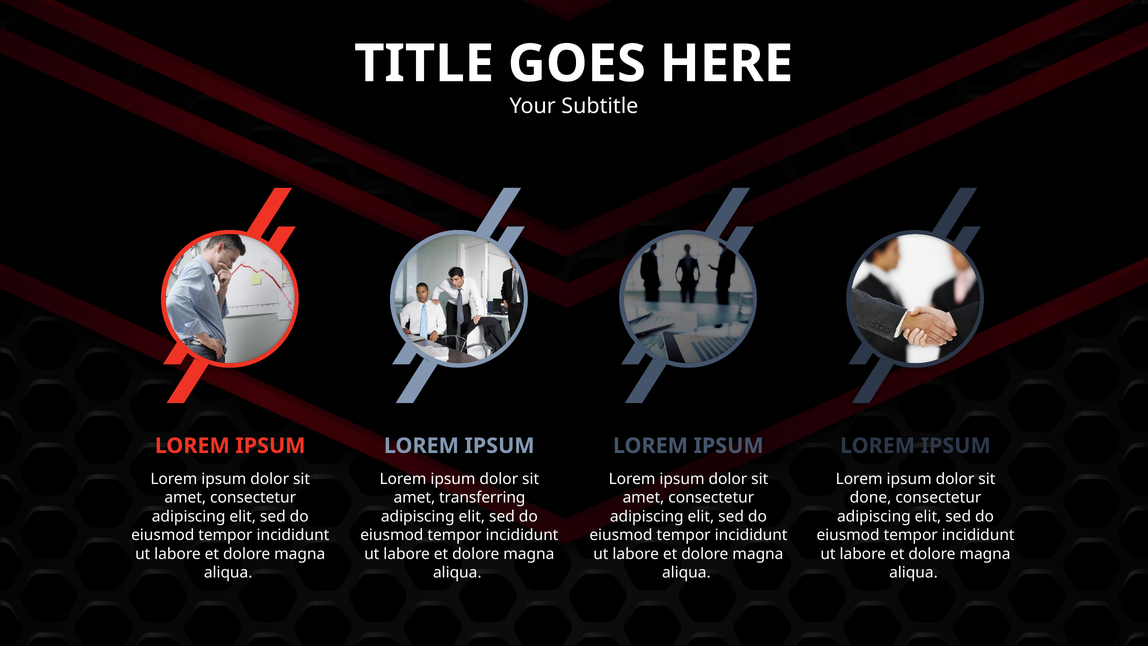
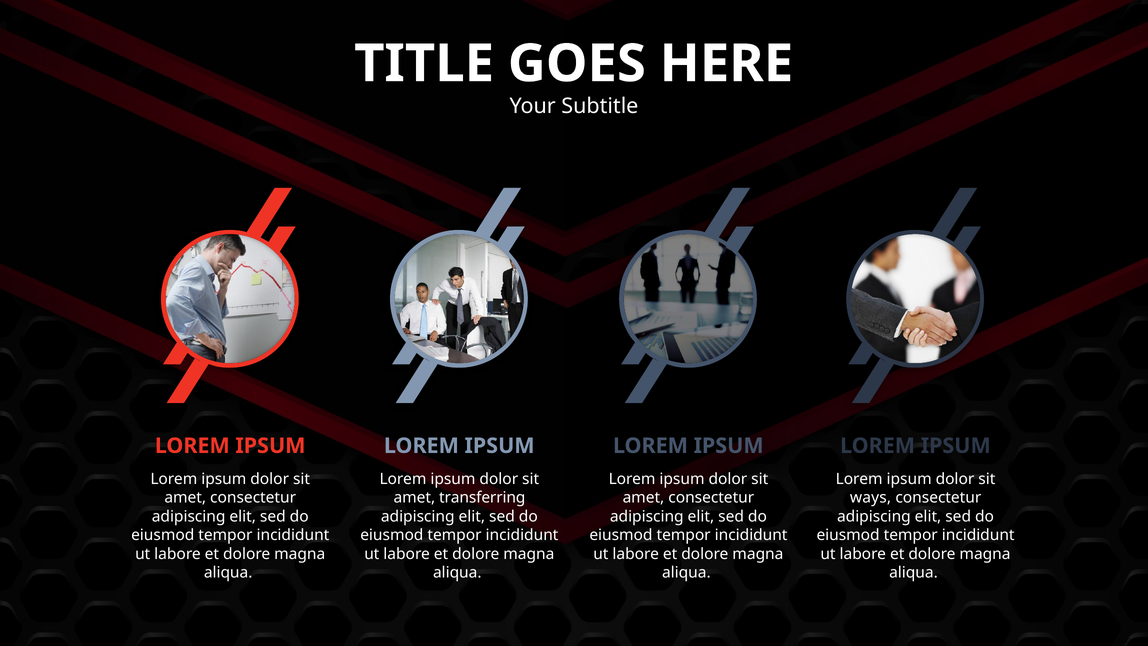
done: done -> ways (870, 498)
